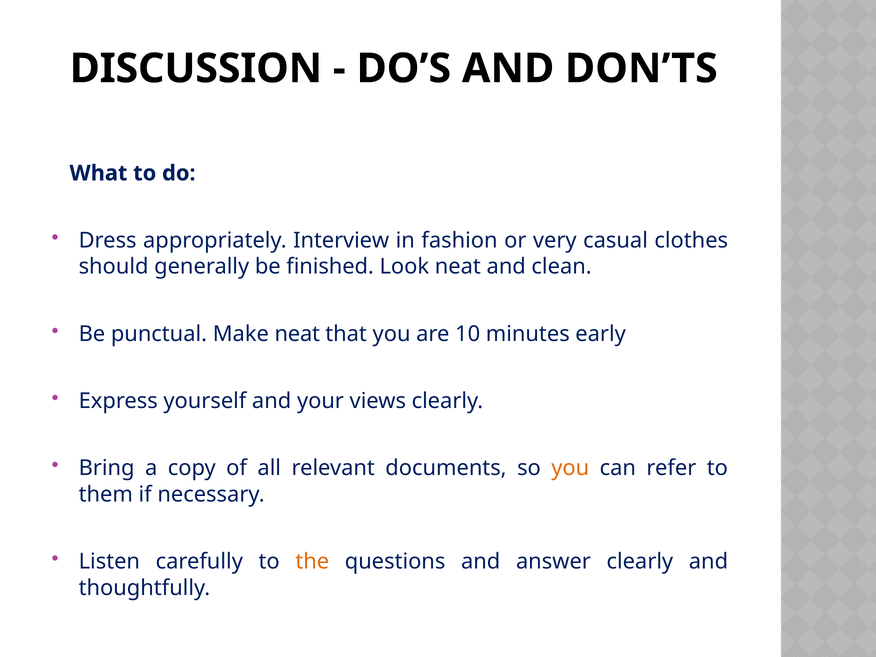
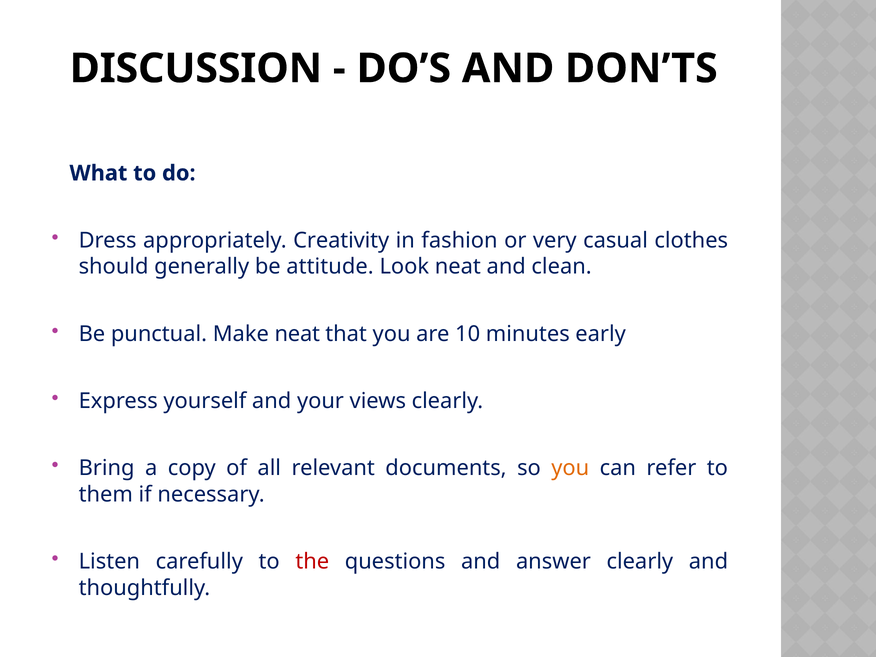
Interview: Interview -> Creativity (341, 240)
finished: finished -> attitude (330, 267)
the colour: orange -> red (312, 562)
